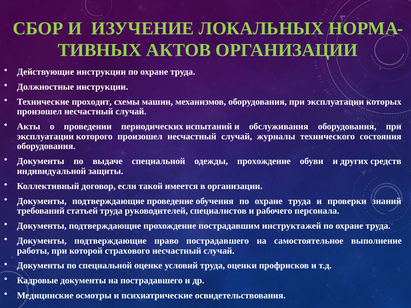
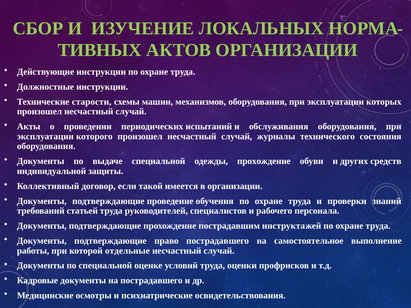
проходит: проходит -> старости (92, 102)
страхового: страхового -> отдельные (127, 251)
